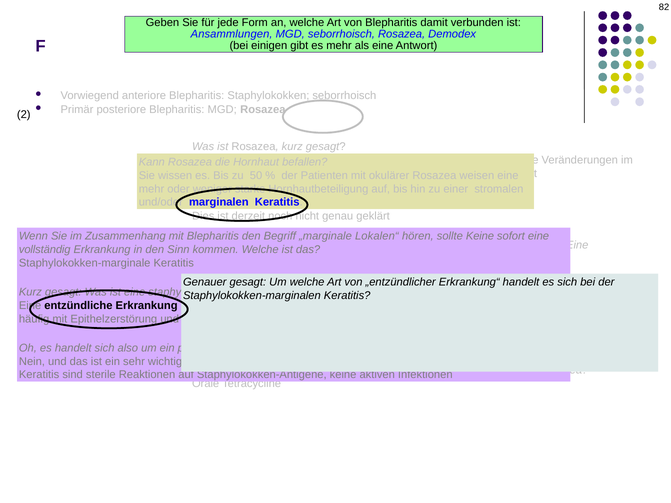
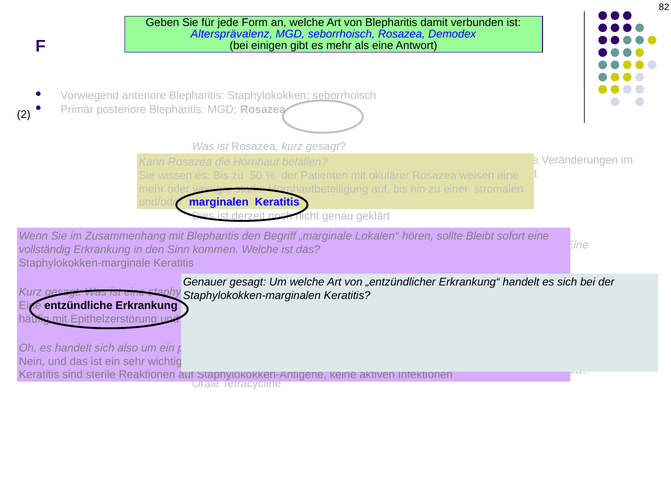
Ansammlungen: Ansammlungen -> Altersprävalenz (232, 34)
sollte Keine: Keine -> Bleibt (480, 236)
